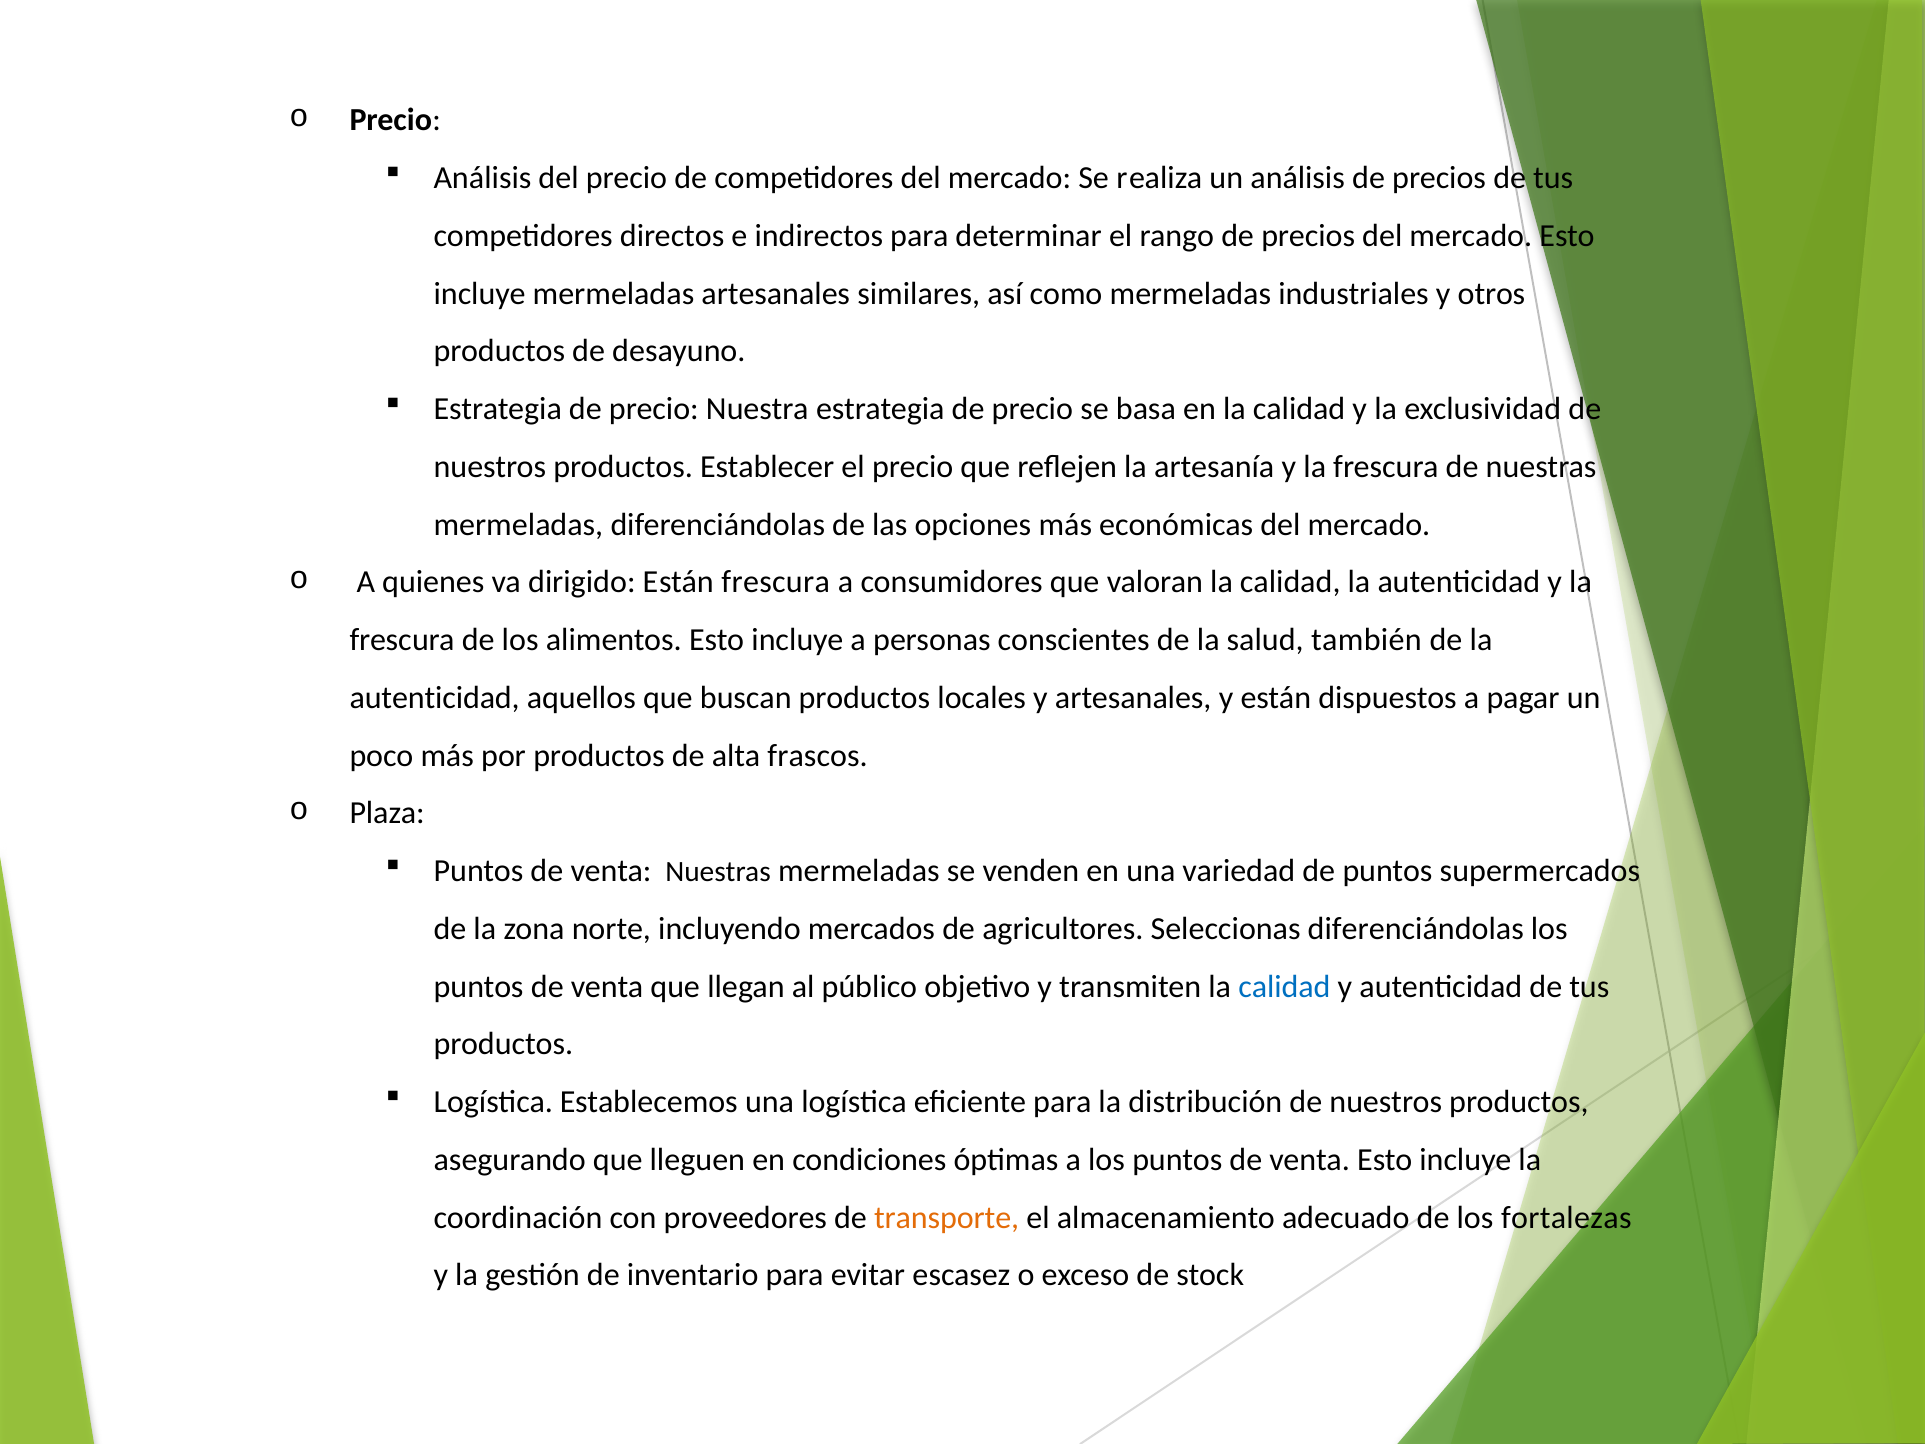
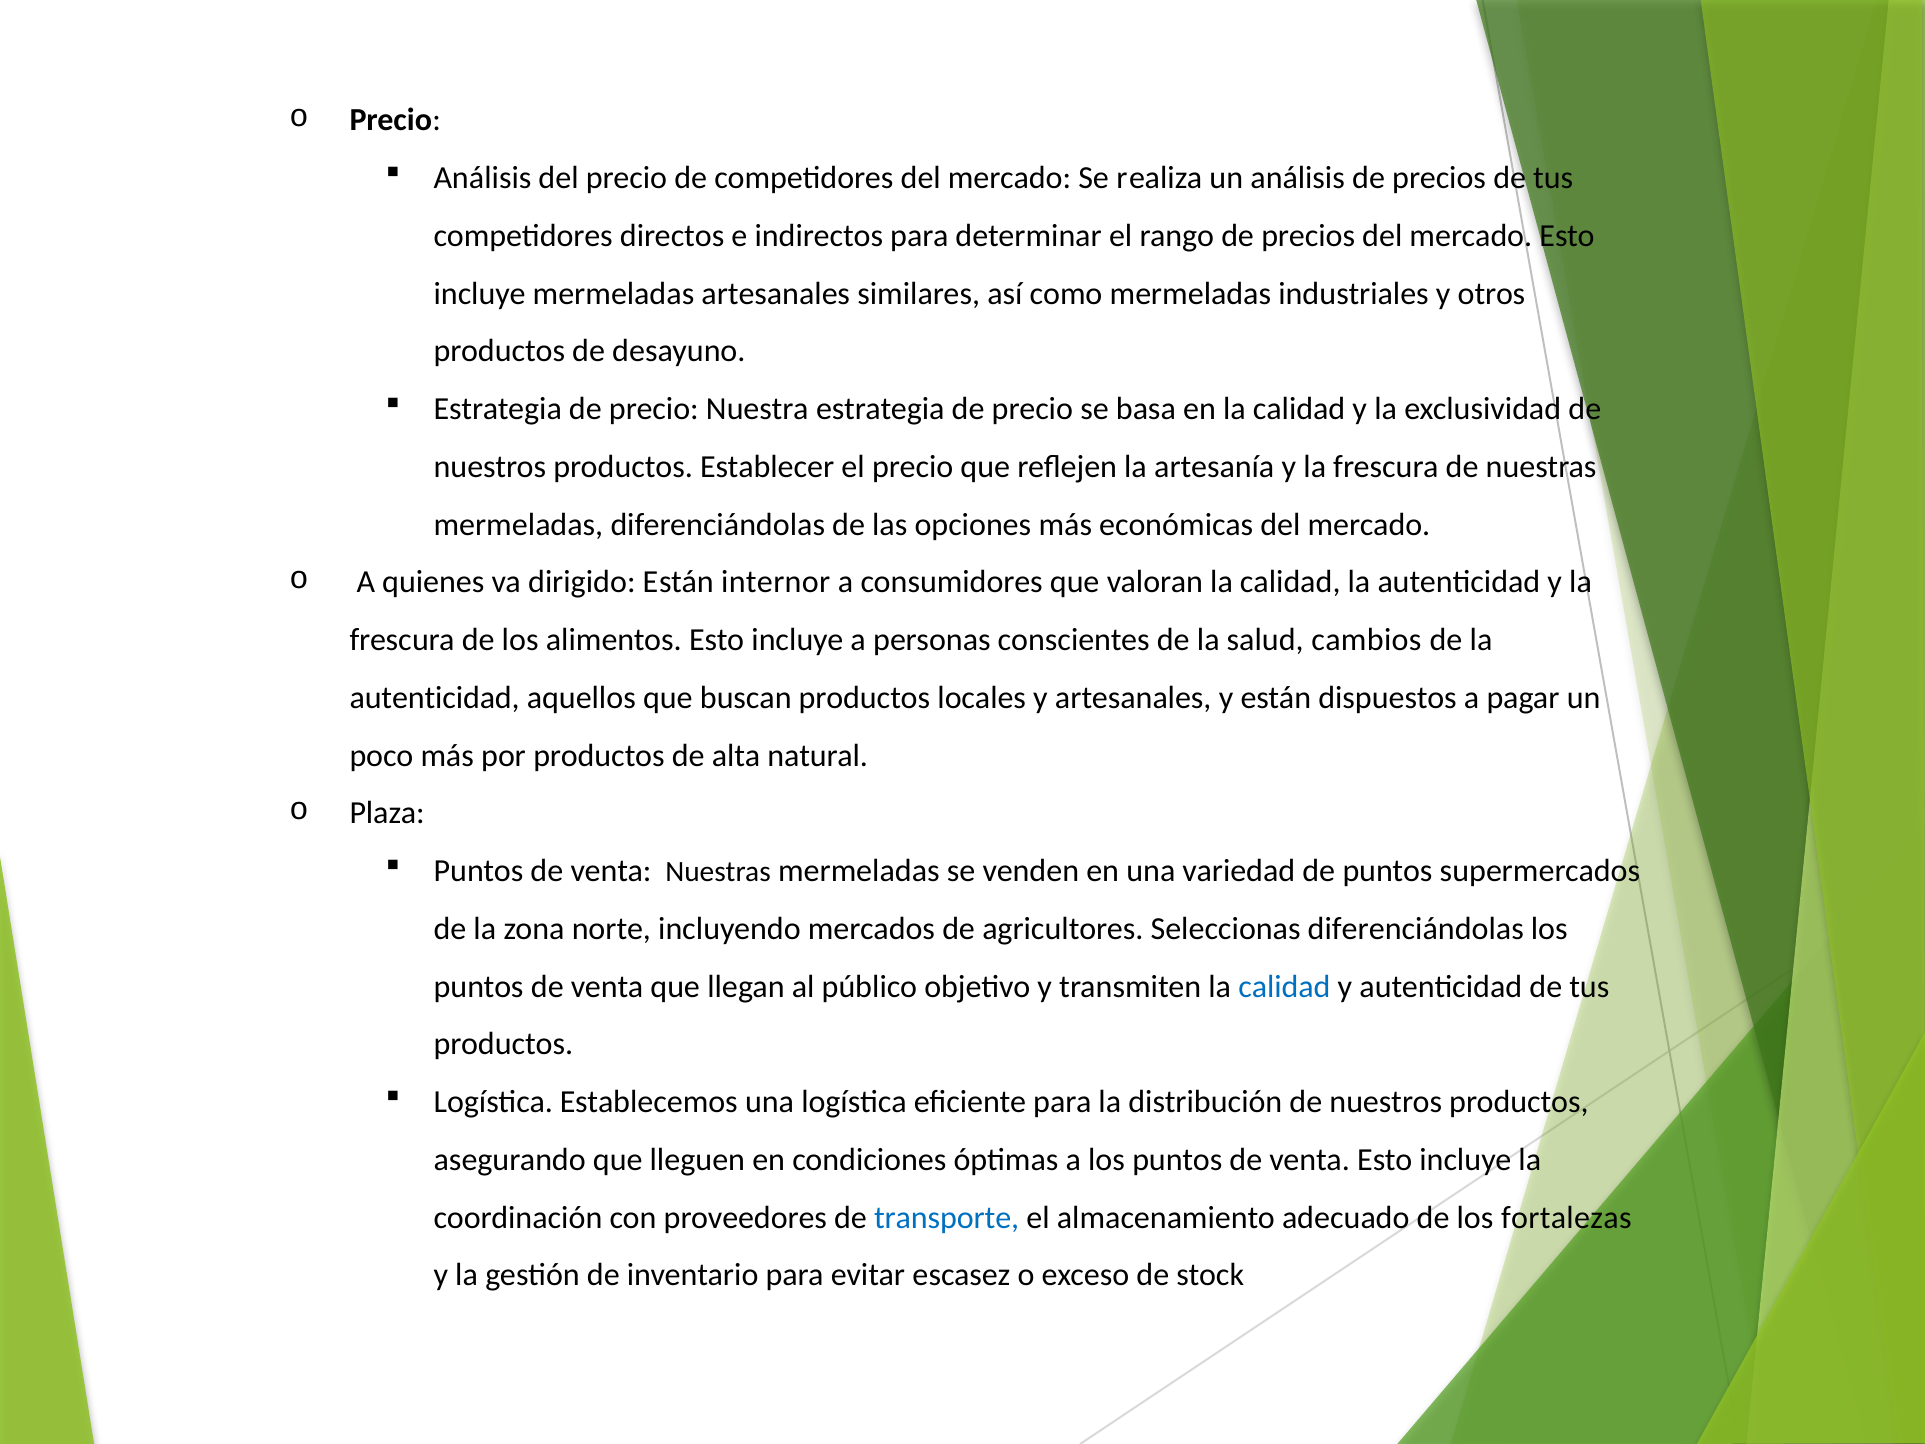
Están frescura: frescura -> internor (776, 582)
también: también -> cambios (1366, 640)
frascos: frascos -> natural (818, 755)
transporte colour: orange -> blue (947, 1217)
